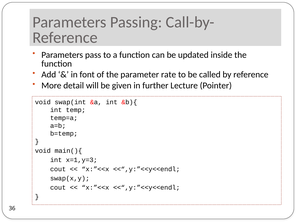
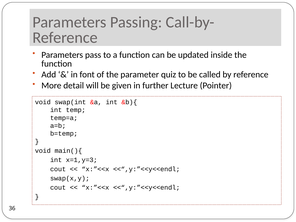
rate: rate -> quiz (169, 75)
